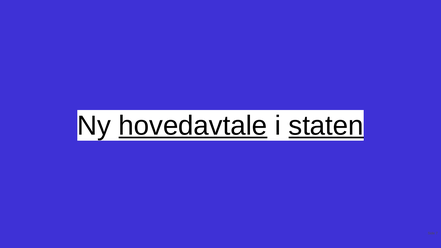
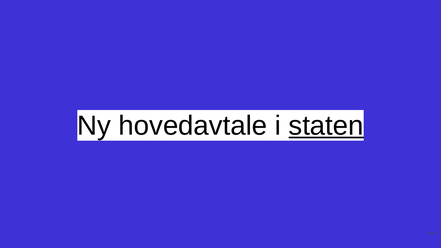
hovedavtale underline: present -> none (193, 126)
